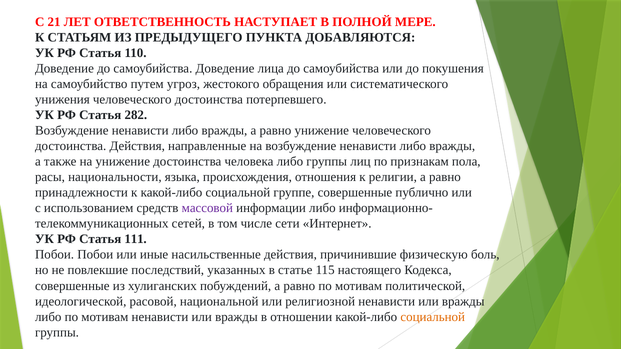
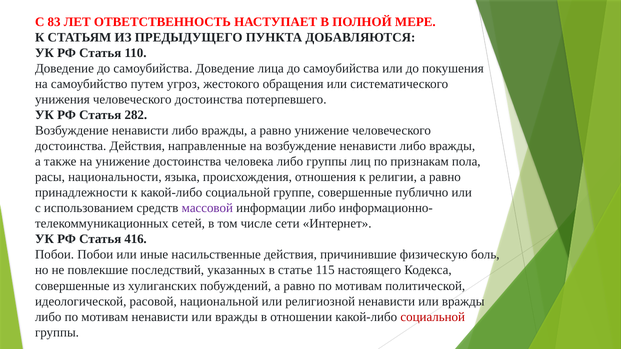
21: 21 -> 83 (54, 22)
111: 111 -> 416 (136, 239)
социальной colour: orange -> red (433, 317)
